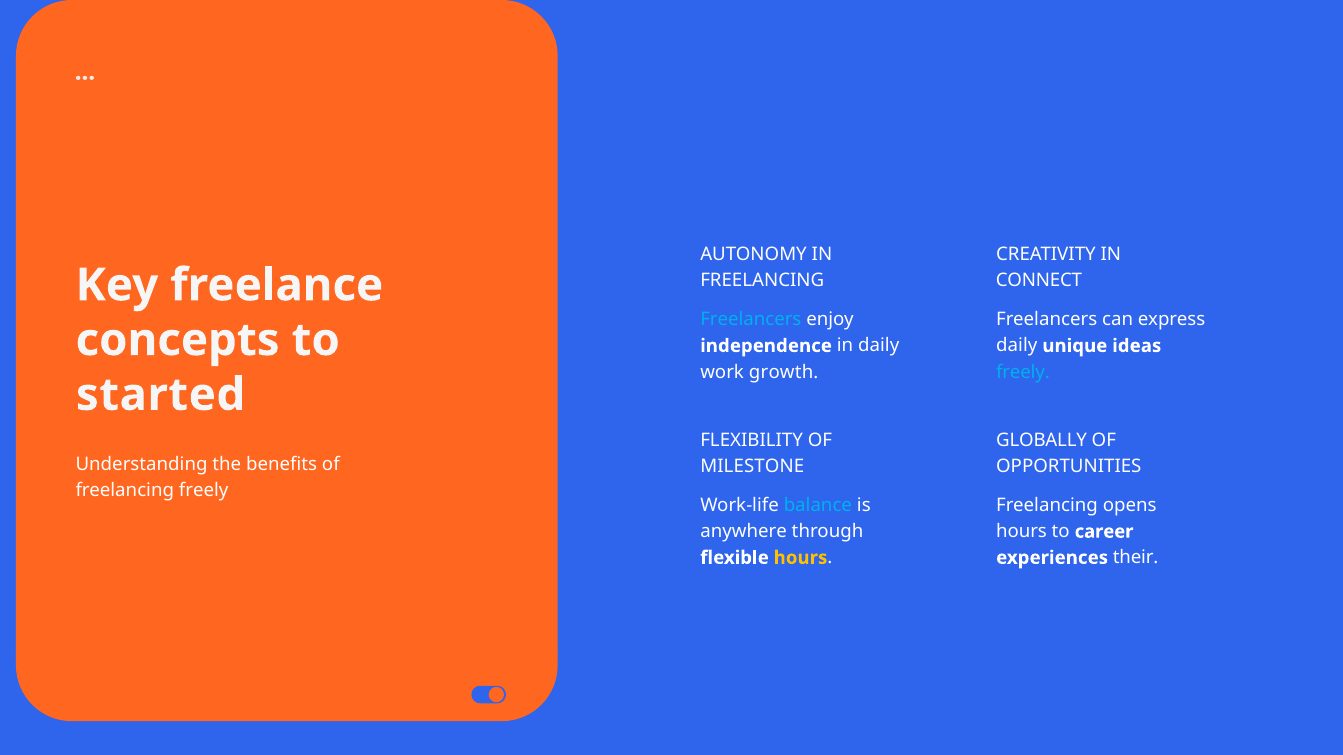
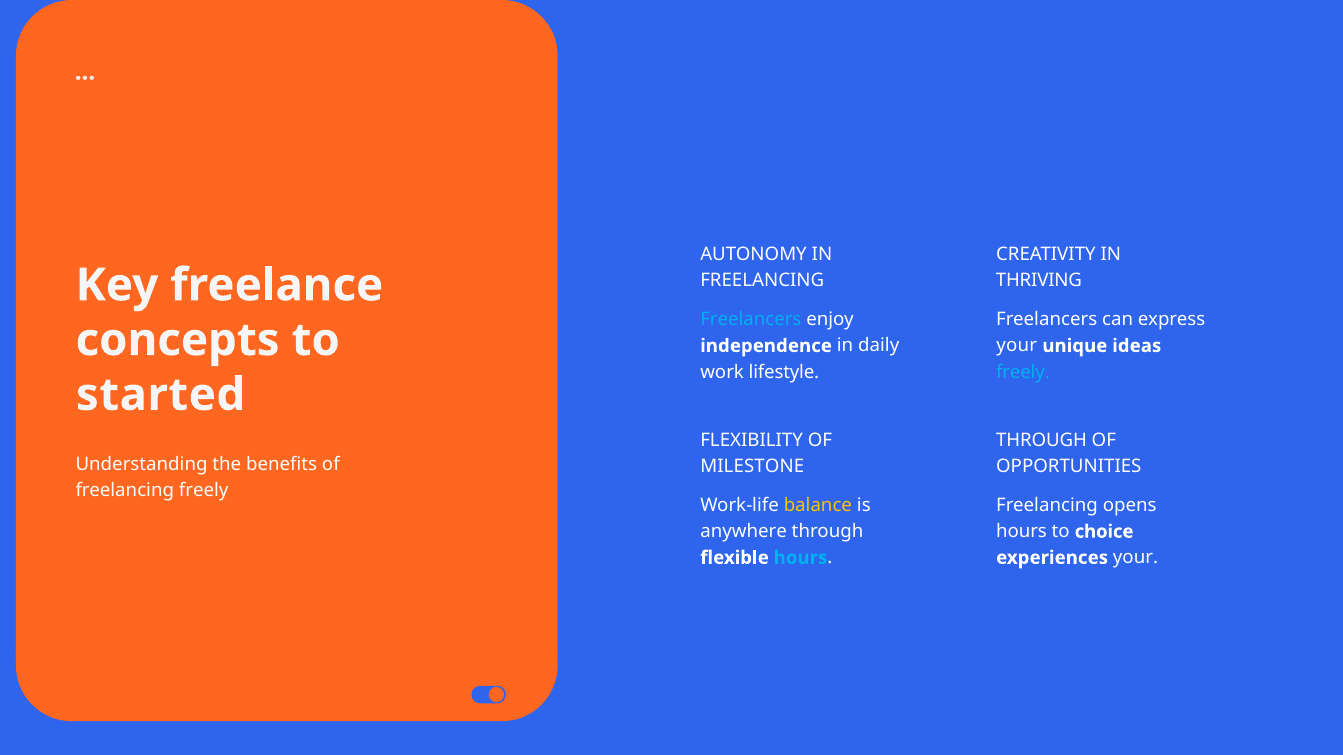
CONNECT: CONNECT -> THRIVING (1039, 281)
daily: daily -> your (1017, 346)
growth: growth -> lifestyle (784, 372)
GLOBALLY: GLOBALLY -> THROUGH (1042, 441)
balance colour: light blue -> yellow (818, 506)
career: career -> choice (1104, 532)
hours colour: yellow -> light blue (801, 558)
experiences their: their -> your (1136, 558)
